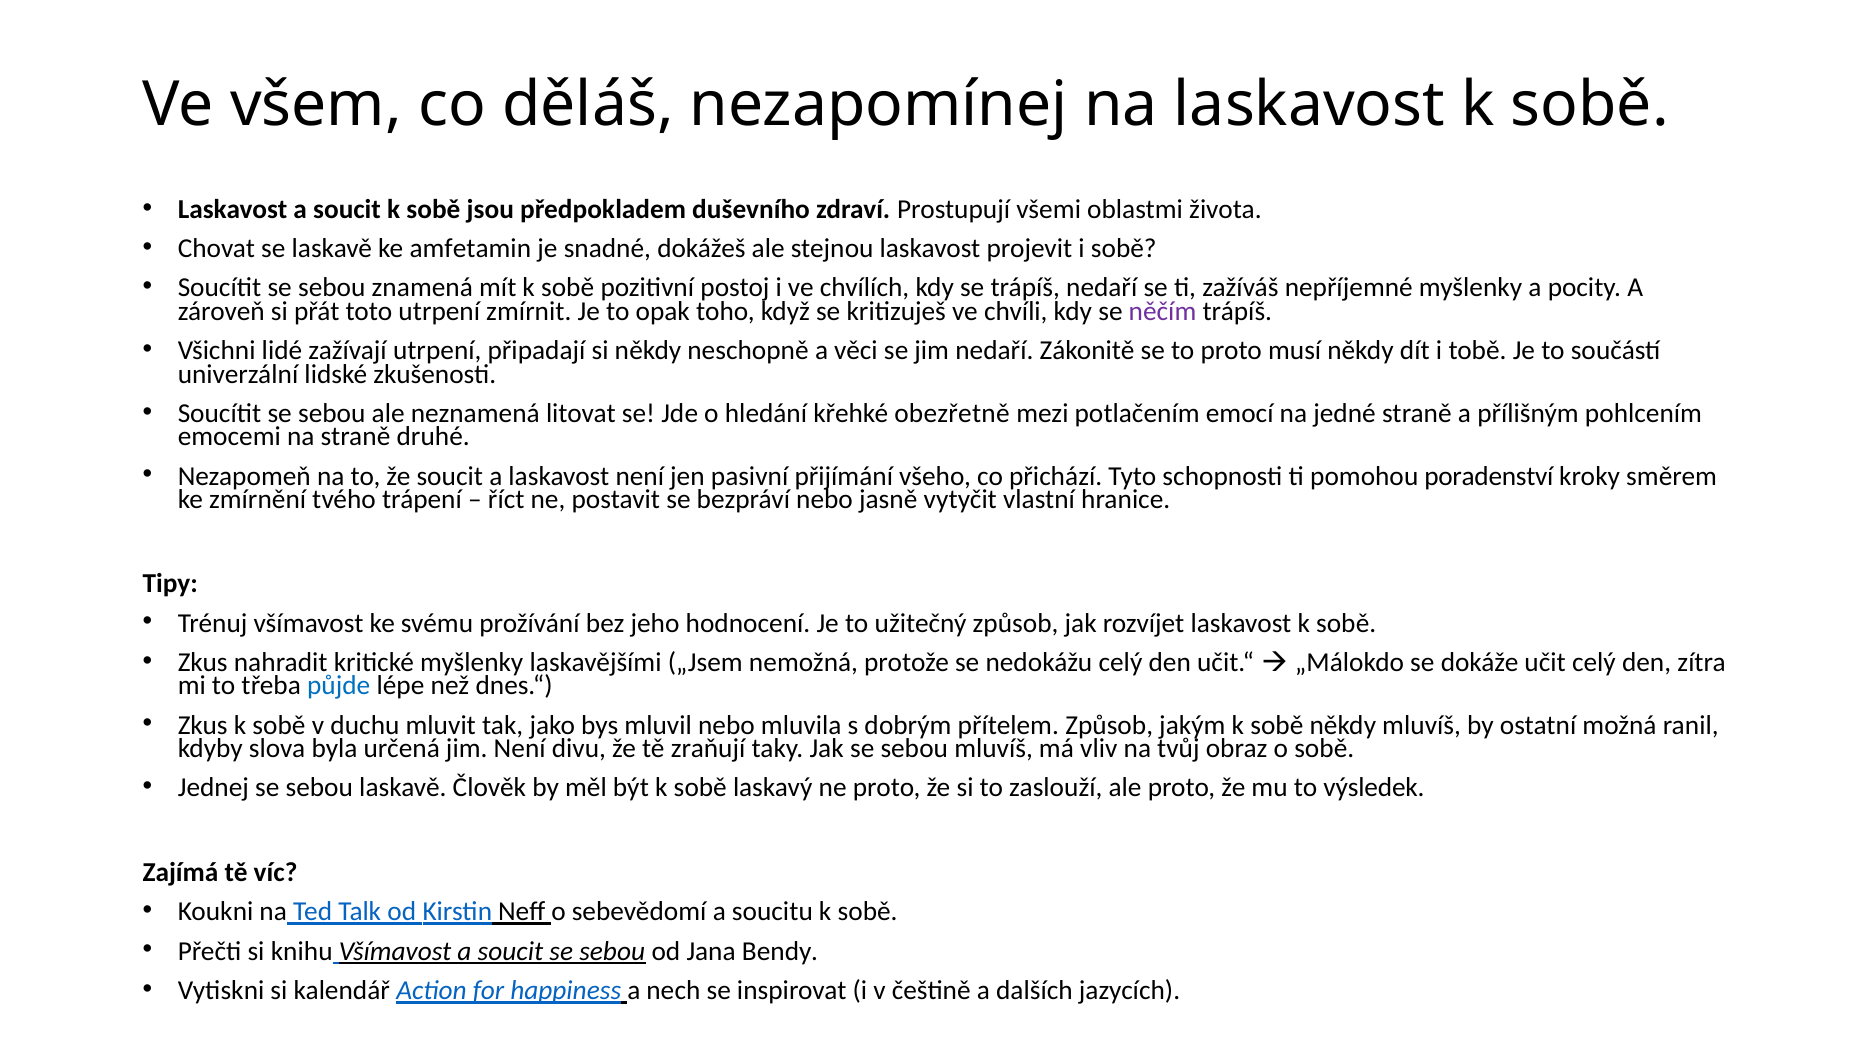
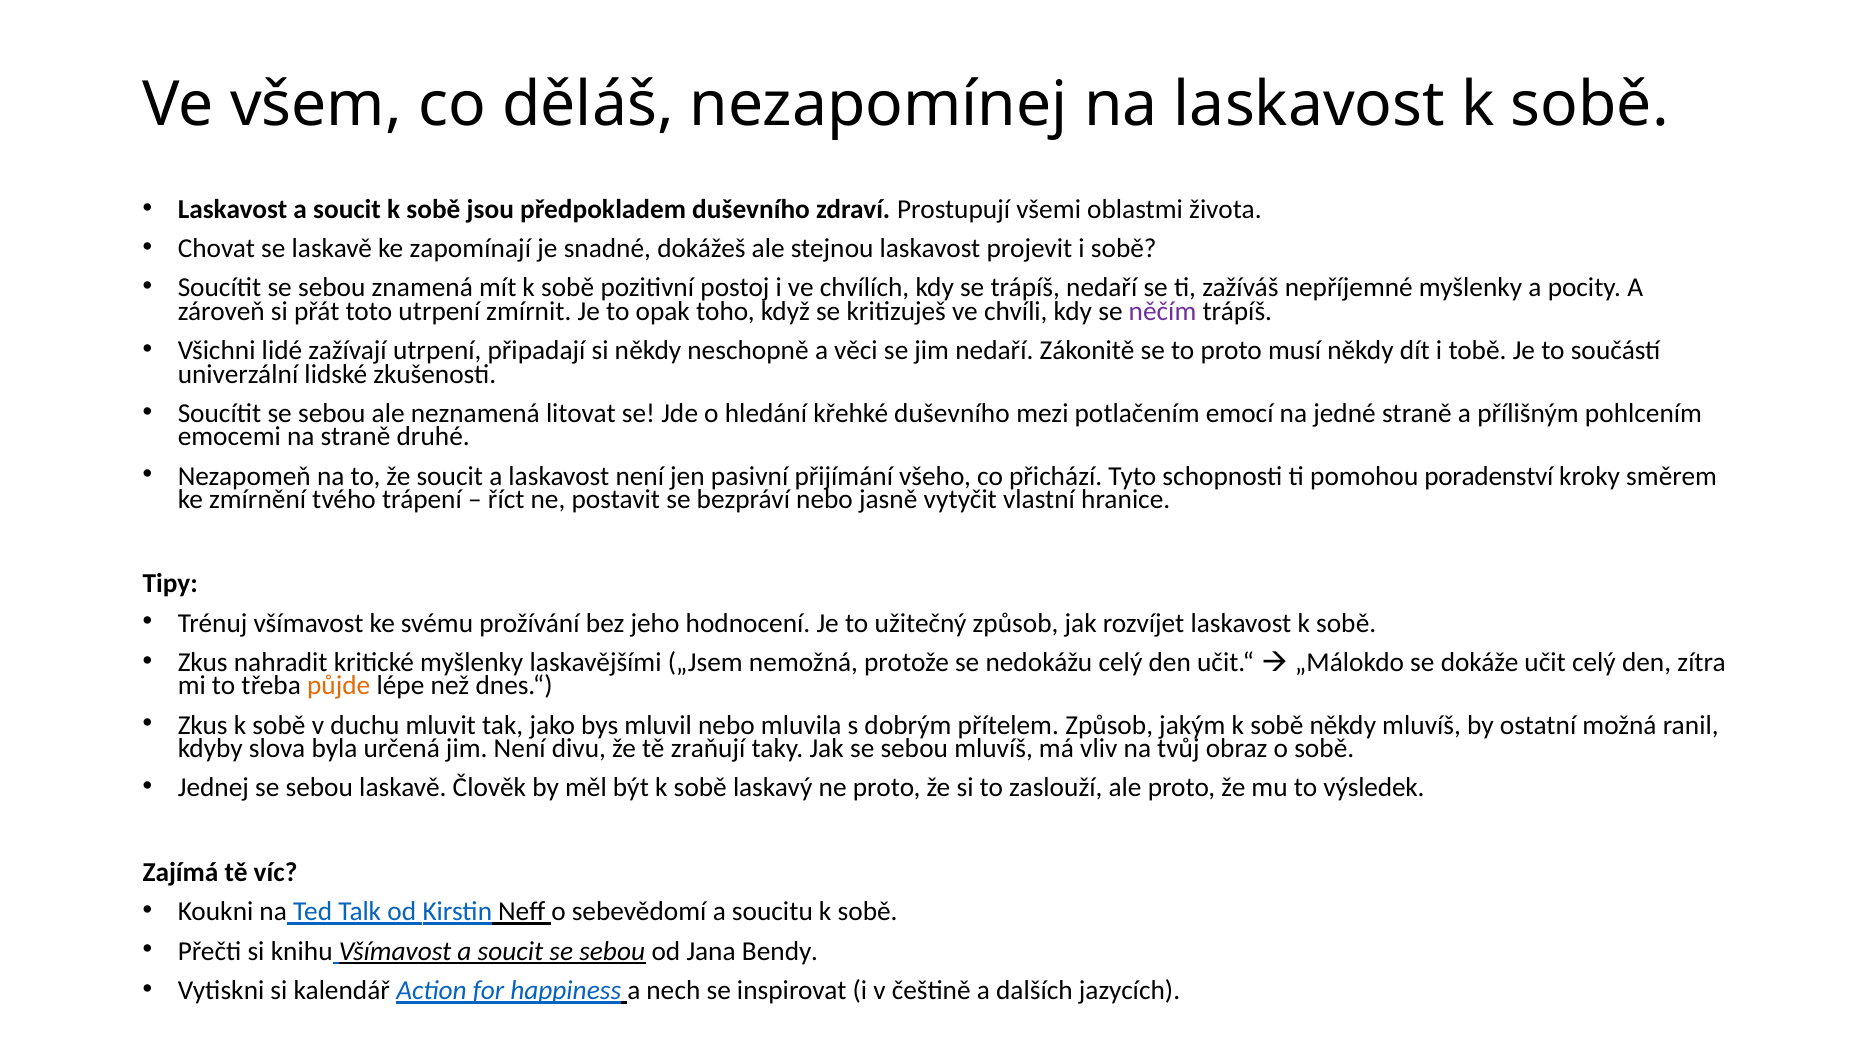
amfetamin: amfetamin -> zapomínají (470, 249)
křehké obezřetně: obezřetně -> duševního (952, 413)
půjde colour: blue -> orange (339, 686)
